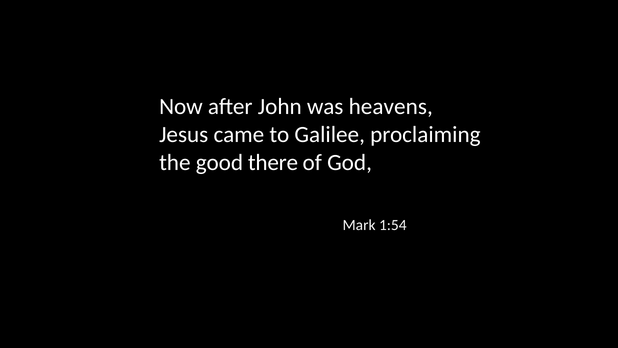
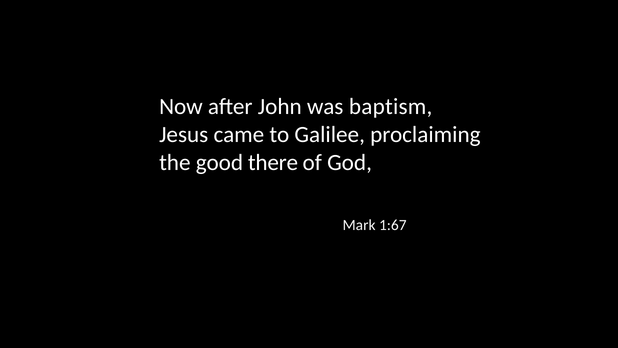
heavens: heavens -> baptism (391, 107)
1:54: 1:54 -> 1:67 (393, 225)
